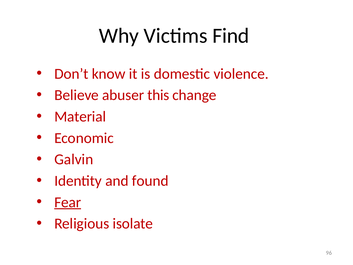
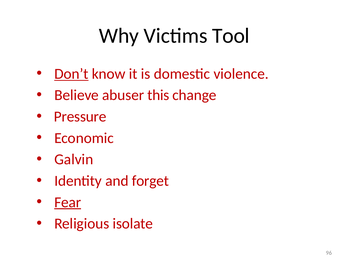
Find: Find -> Tool (231, 36)
Don’t underline: none -> present (71, 74)
Material: Material -> Pressure (80, 117)
found: found -> forget (150, 181)
